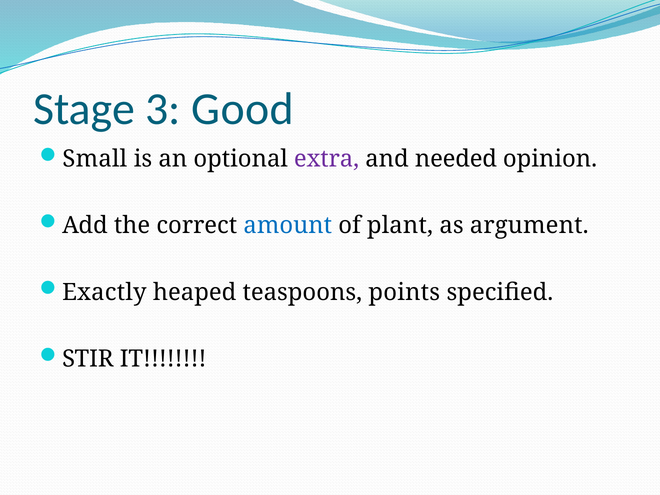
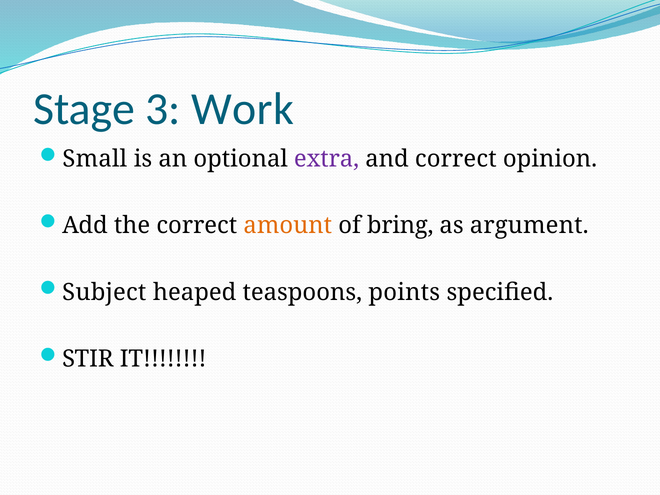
Good: Good -> Work (243, 109)
and needed: needed -> correct (456, 159)
amount colour: blue -> orange (288, 226)
plant: plant -> bring (400, 226)
Exactly: Exactly -> Subject (104, 292)
